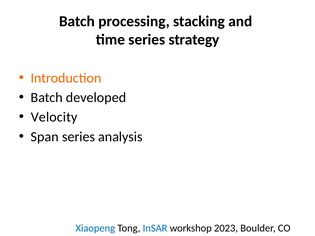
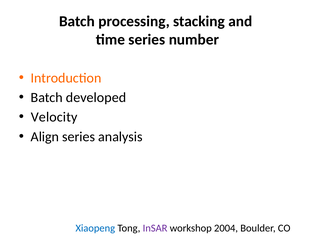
strategy: strategy -> number (194, 40)
Span: Span -> Align (45, 137)
InSAR colour: blue -> purple (155, 228)
2023: 2023 -> 2004 (226, 228)
